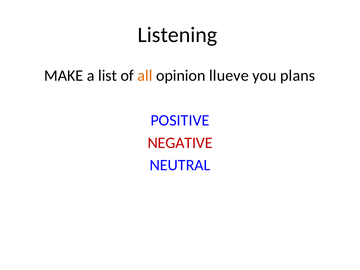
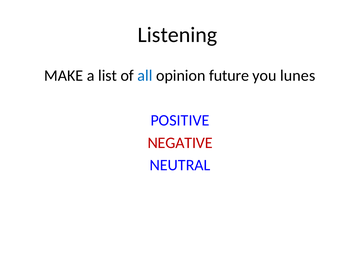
all colour: orange -> blue (145, 76)
llueve: llueve -> future (229, 76)
plans: plans -> lunes (298, 76)
